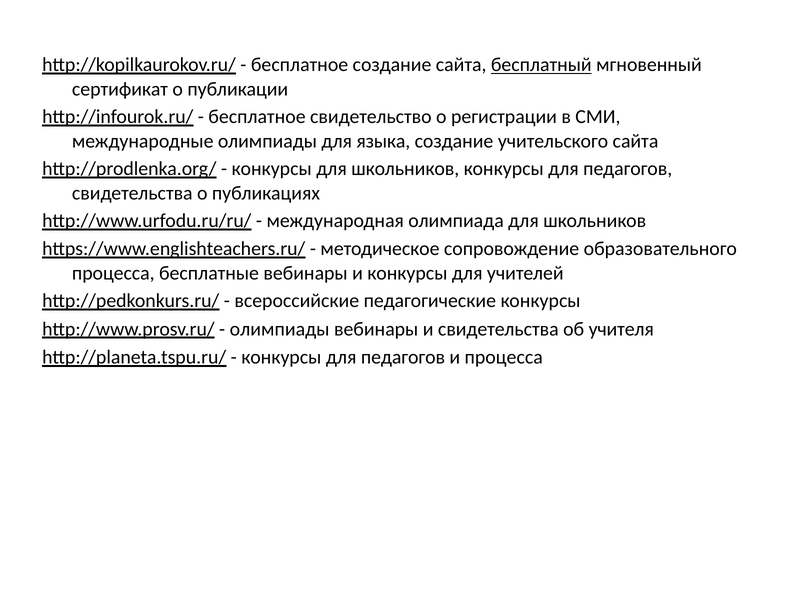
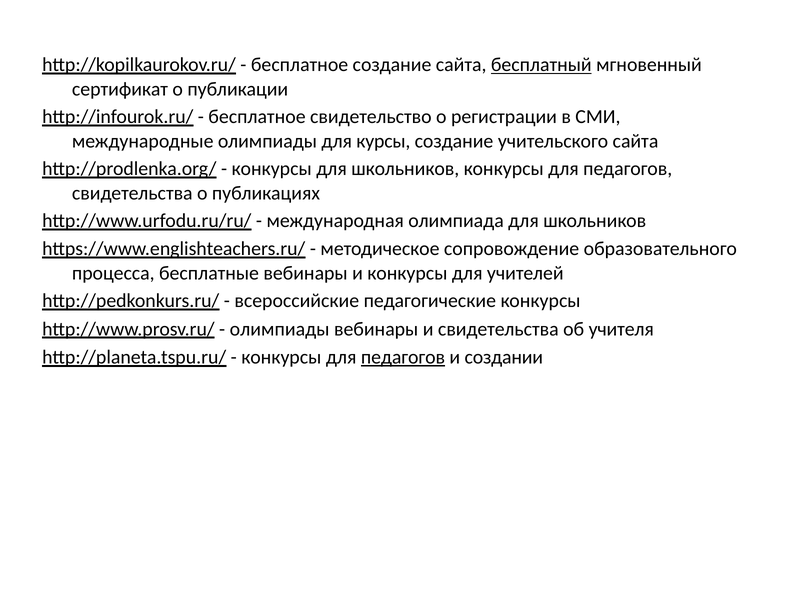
языка: языка -> курсы (383, 141)
педагогов underline: none -> present (403, 357)
и процесса: процесса -> создании (504, 357)
